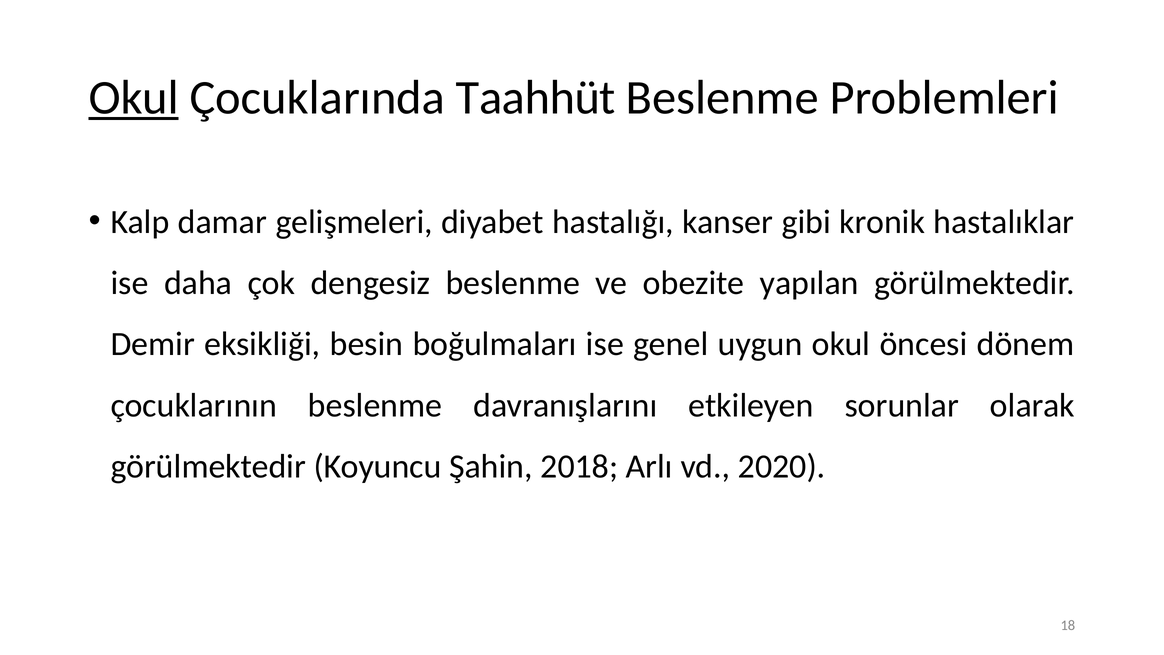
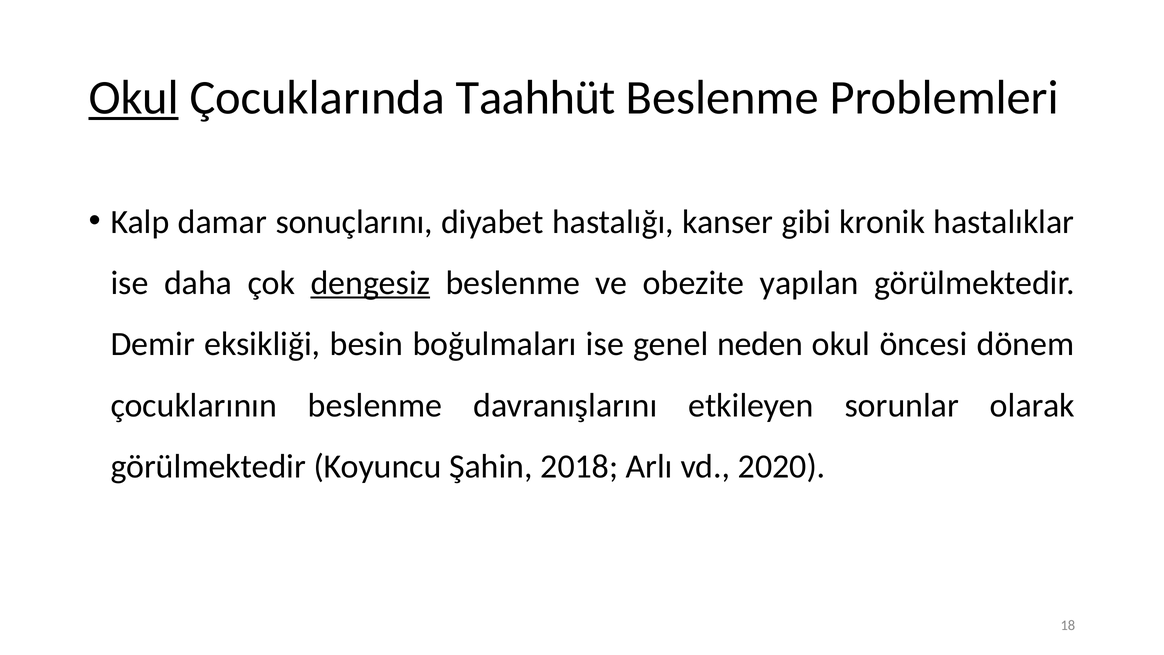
gelişmeleri: gelişmeleri -> sonuçlarını (354, 222)
dengesiz underline: none -> present (370, 283)
uygun: uygun -> neden (760, 344)
